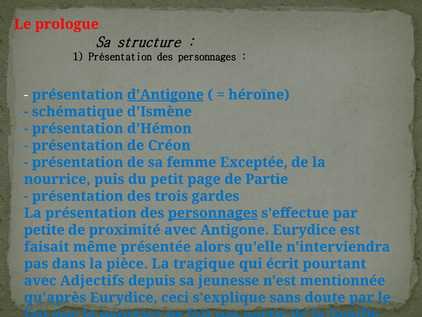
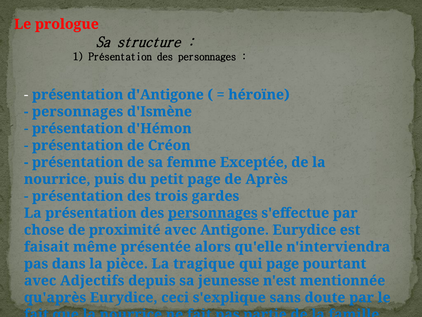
d'Antigone underline: present -> none (165, 95)
schématique: schématique -> personnages (78, 111)
de Partie: Partie -> Après (267, 179)
petite: petite -> chose (44, 230)
qui écrit: écrit -> page (283, 263)
